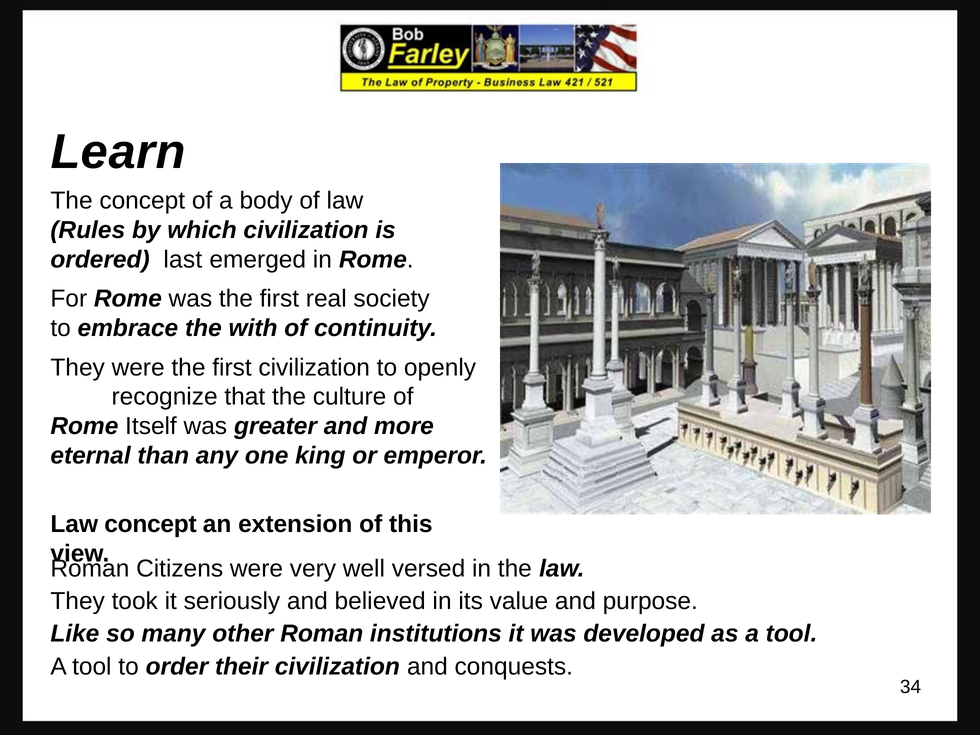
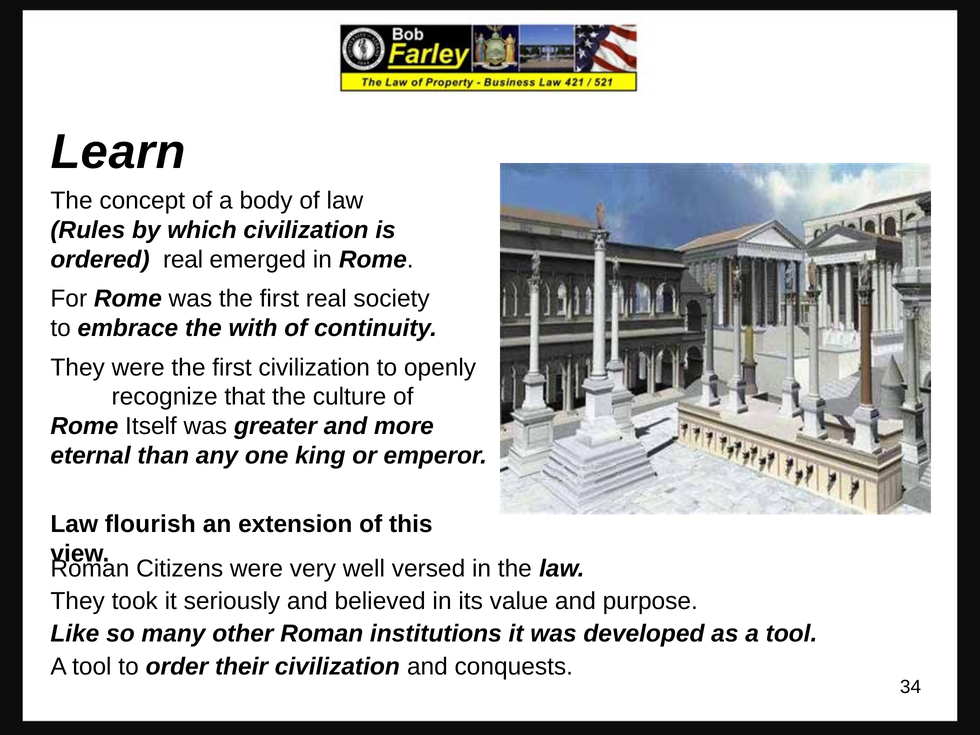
ordered last: last -> real (183, 260)
Law concept: concept -> flourish (150, 524)
